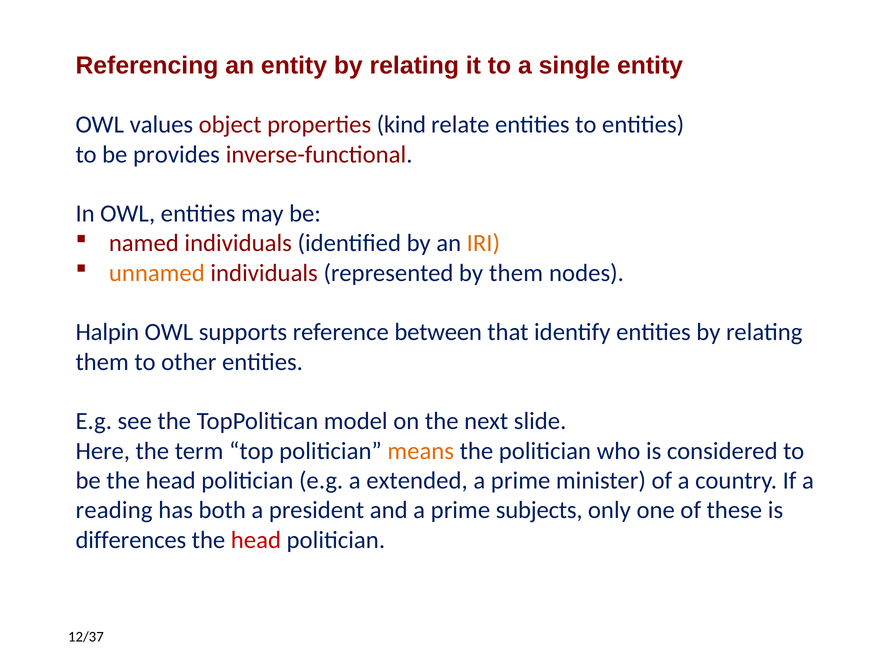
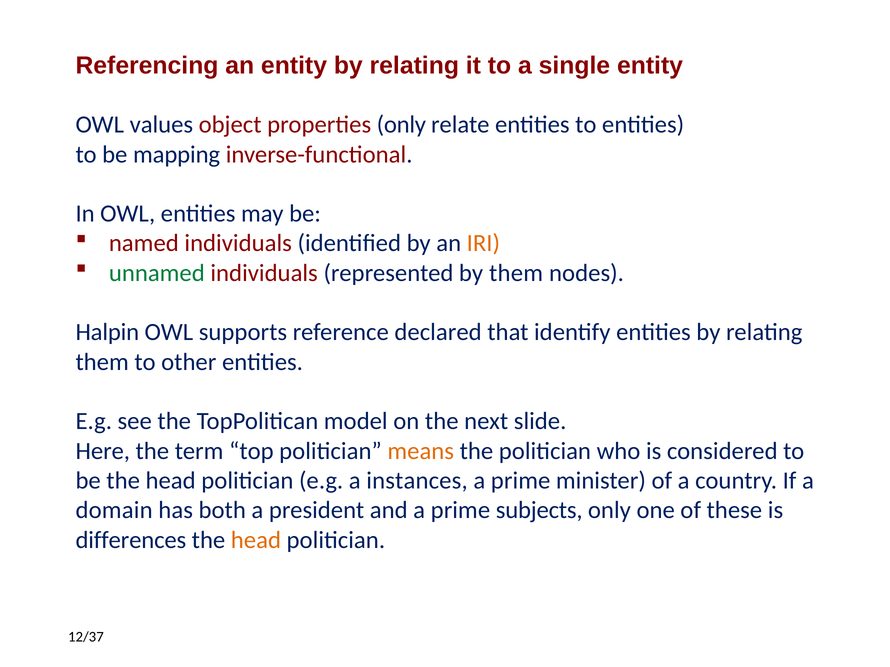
properties kind: kind -> only (401, 125)
provides: provides -> mapping (177, 154)
unnamed colour: orange -> green (157, 273)
between: between -> declared (438, 333)
extended: extended -> instances (417, 481)
reading: reading -> domain (114, 511)
head colour: red -> orange (256, 540)
